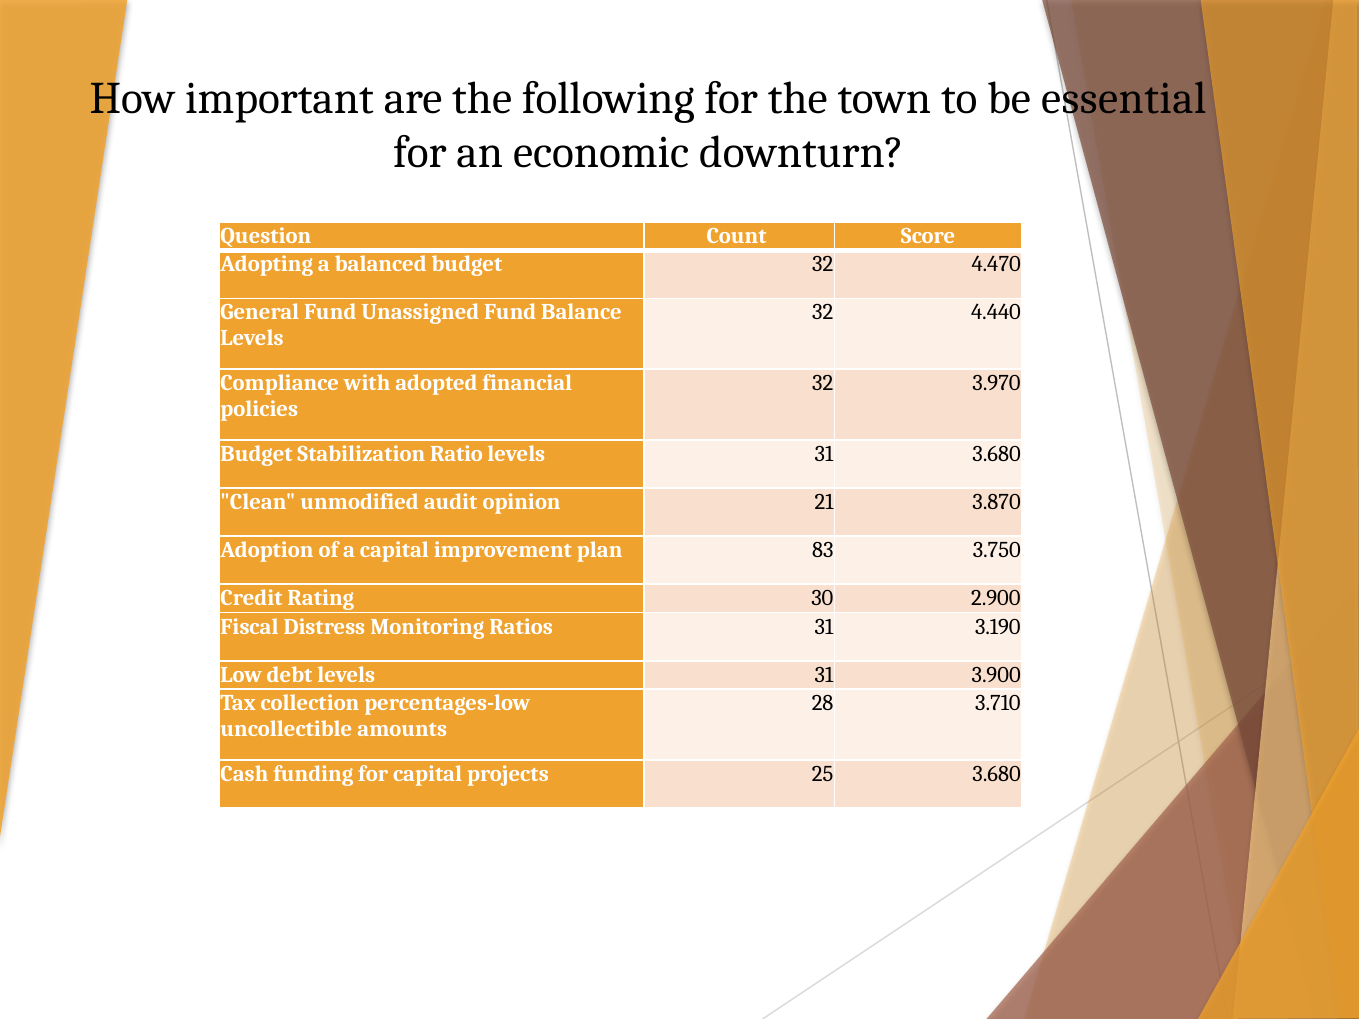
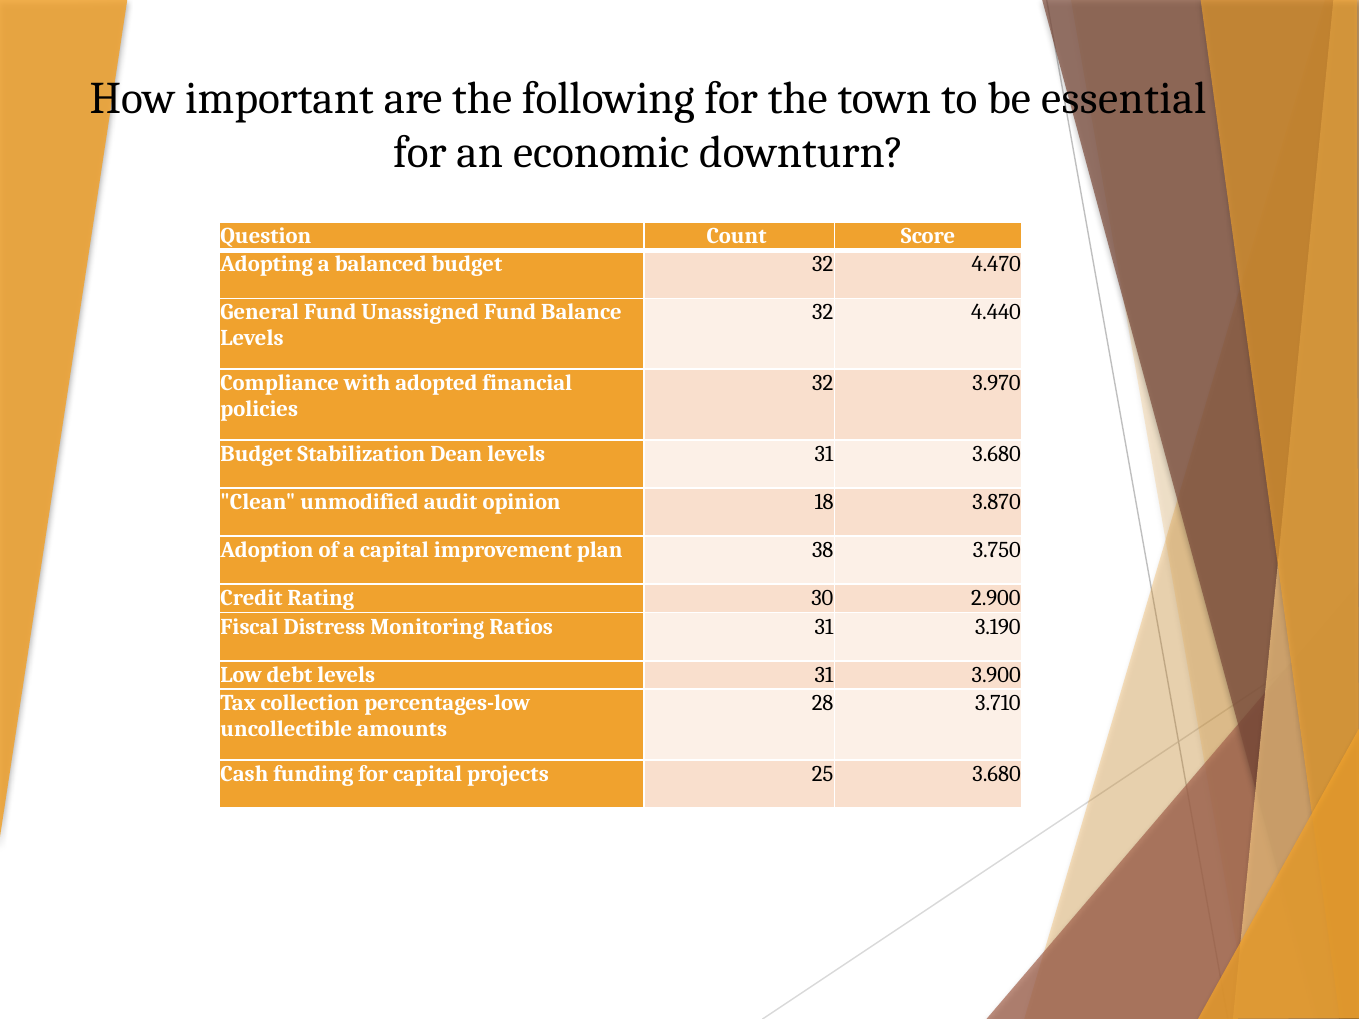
Ratio: Ratio -> Dean (456, 454)
21: 21 -> 18 (824, 502)
83: 83 -> 38 (823, 550)
